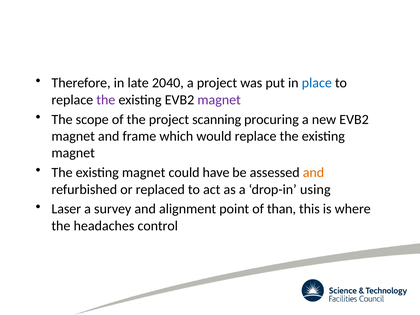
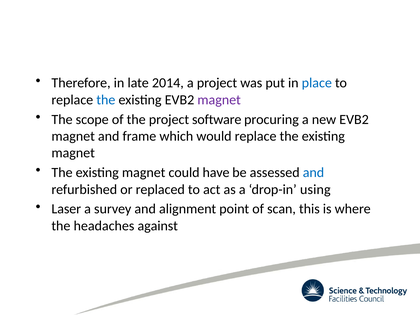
2040: 2040 -> 2014 (168, 83)
the colour: purple -> blue (106, 100)
scanning: scanning -> software (217, 119)
and colour: orange -> blue (313, 173)
than: than -> scan (282, 209)
control: control -> against (158, 226)
